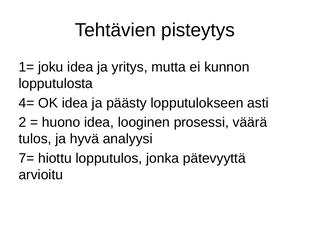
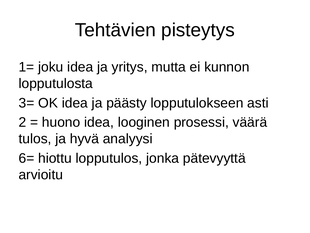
4=: 4= -> 3= (26, 103)
7=: 7= -> 6= (26, 158)
